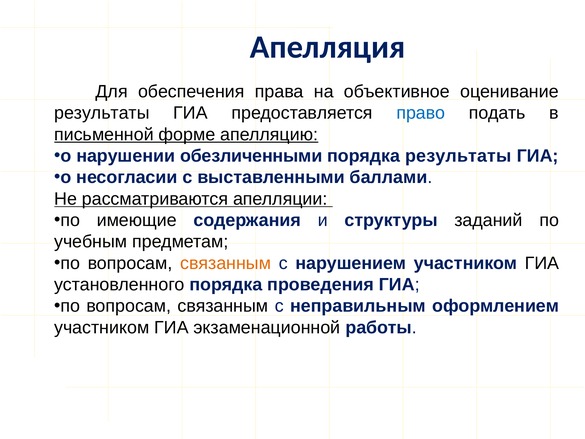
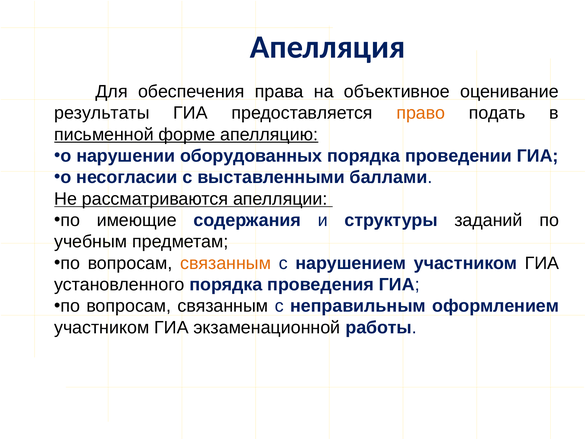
право colour: blue -> orange (421, 113)
обезличенными: обезличенными -> оборудованных (251, 156)
порядка результаты: результаты -> проведении (458, 156)
